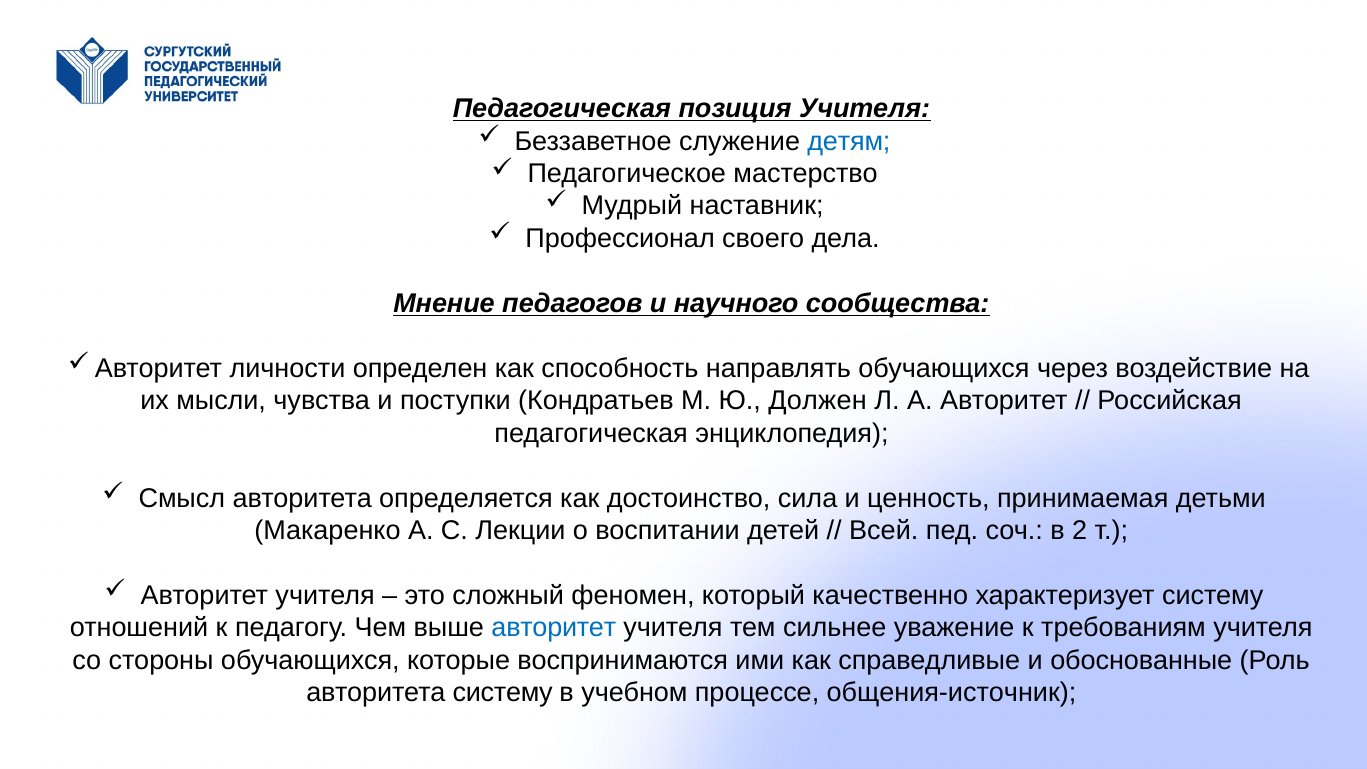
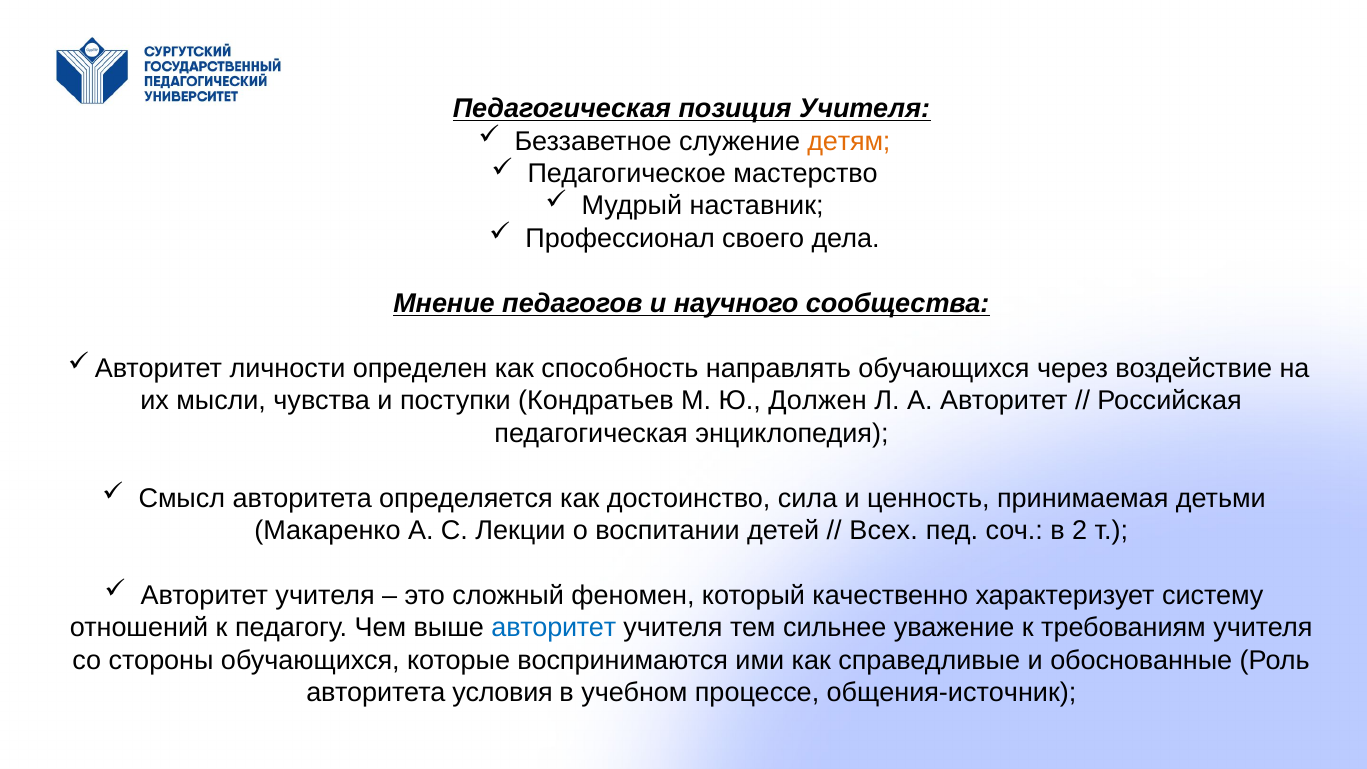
детям colour: blue -> orange (849, 141)
Всей: Всей -> Всех (884, 531)
авторитета систему: систему -> условия (503, 693)
